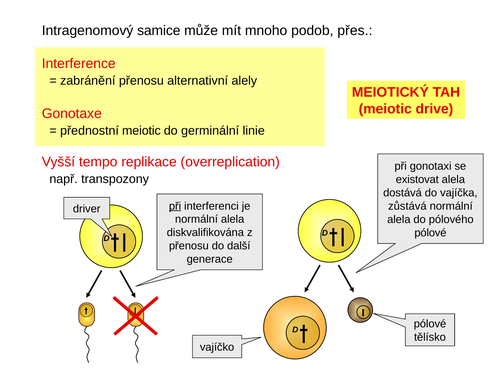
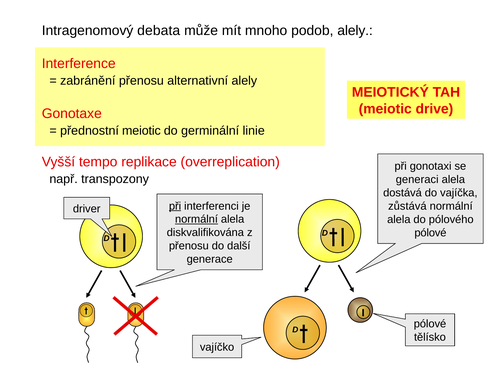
samice: samice -> debata (159, 30)
podob přes: přes -> alely (355, 30)
existovat: existovat -> generaci (417, 179)
normální underline: none -> present (196, 219)
